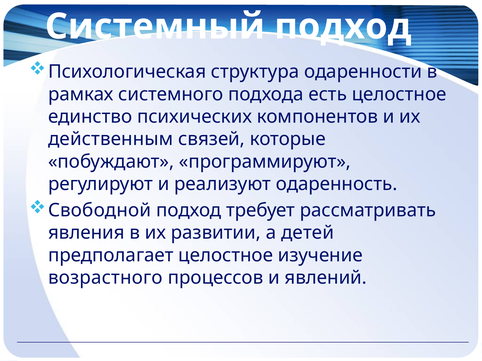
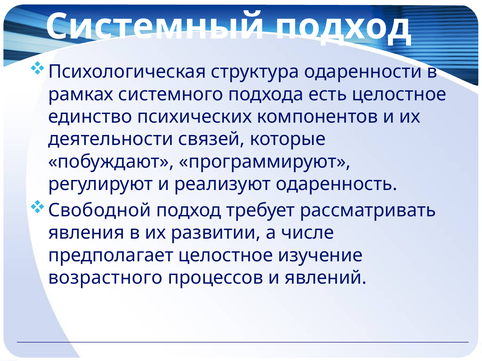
действенным: действенным -> деятельности (111, 139)
детей: детей -> числе (308, 233)
